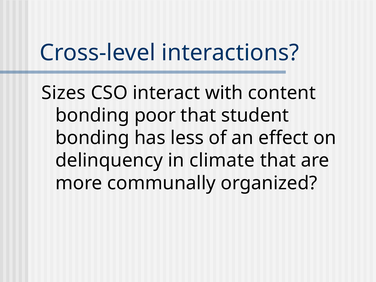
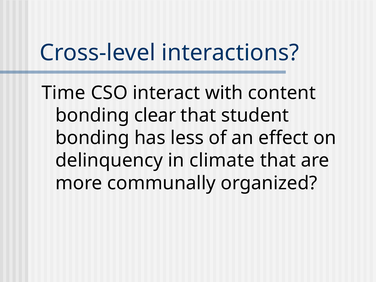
Sizes: Sizes -> Time (64, 93)
poor: poor -> clear (155, 115)
